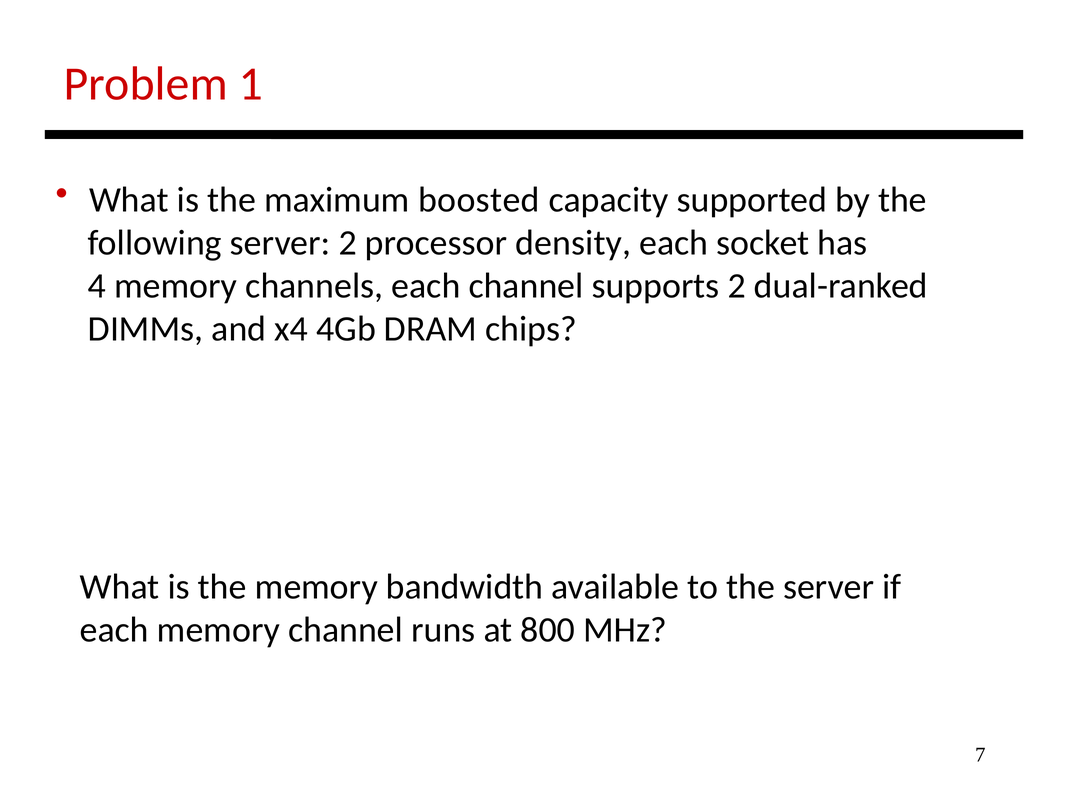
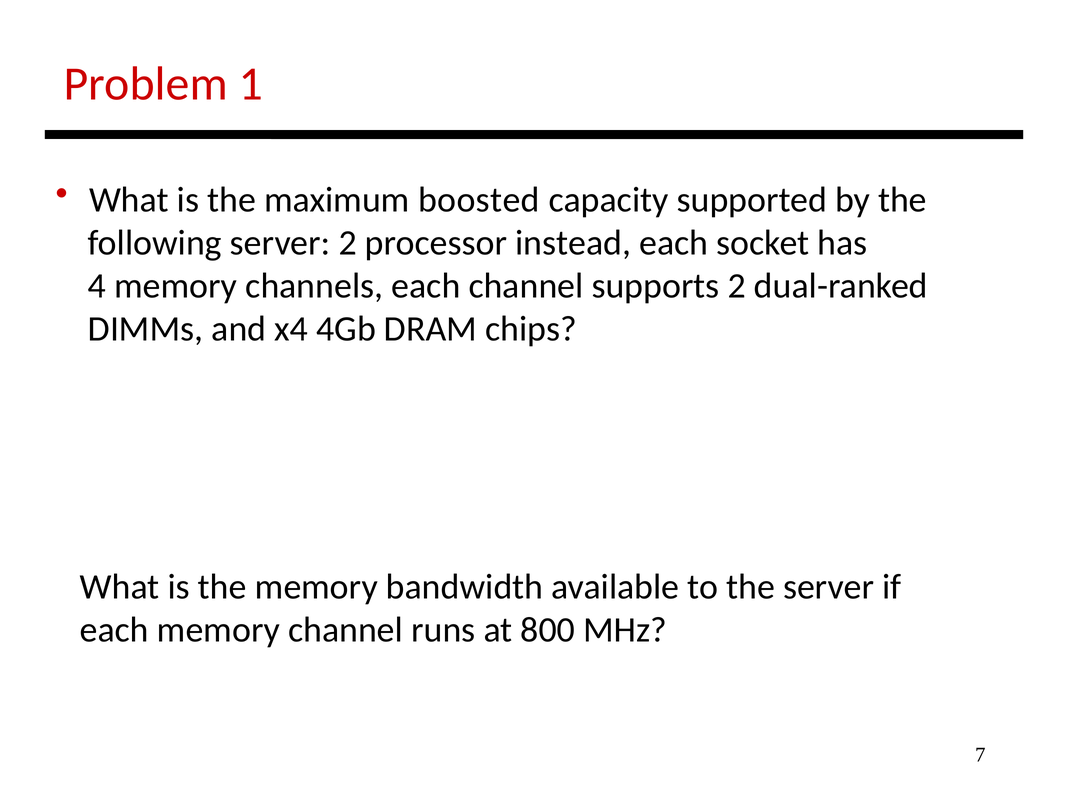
density: density -> instead (573, 243)
